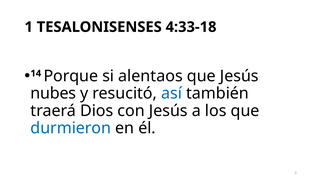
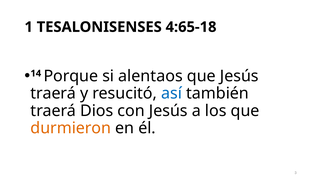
4:33-18: 4:33-18 -> 4:65-18 (191, 27)
nubes: nubes -> traerá (53, 93)
durmieron colour: blue -> orange (71, 128)
